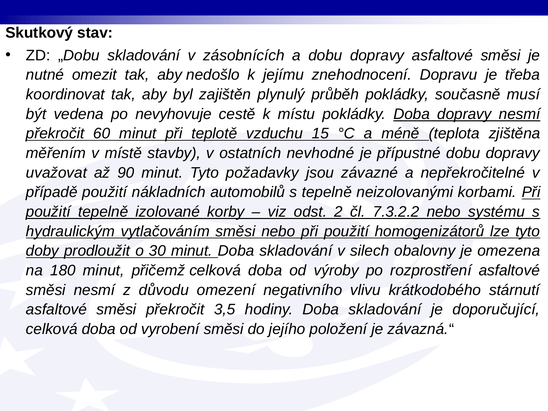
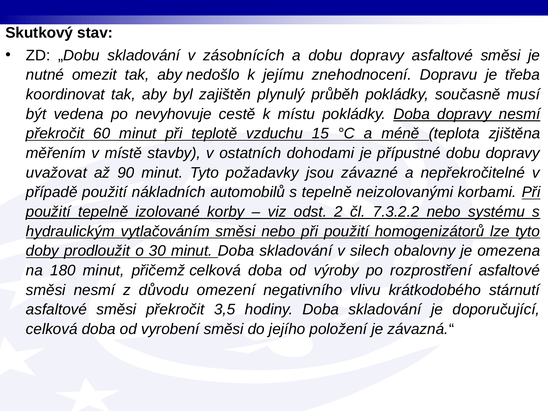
nevhodné: nevhodné -> dohodami (321, 153)
